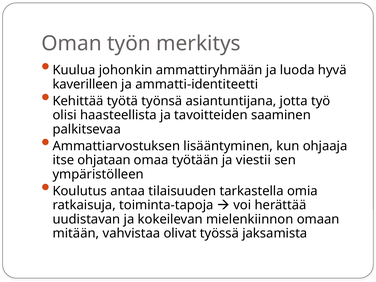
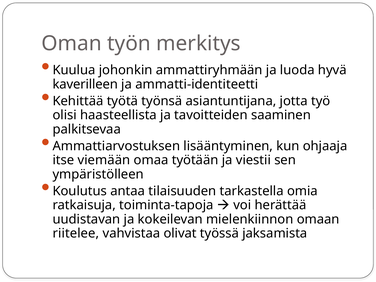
ohjataan: ohjataan -> viemään (104, 160)
mitään: mitään -> riitelee (76, 233)
